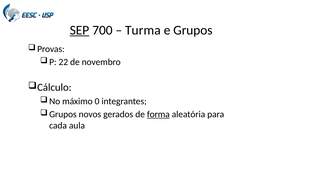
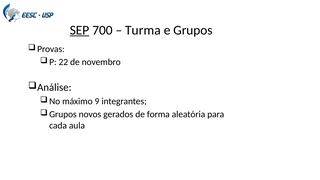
Cálculo: Cálculo -> Análise (54, 87)
0: 0 -> 9 (97, 101)
forma underline: present -> none (158, 114)
